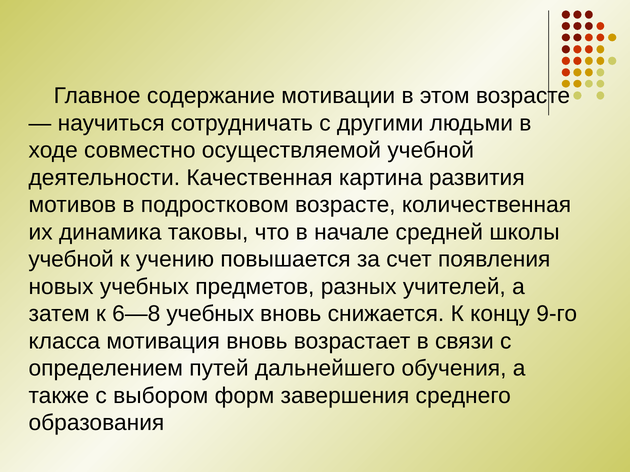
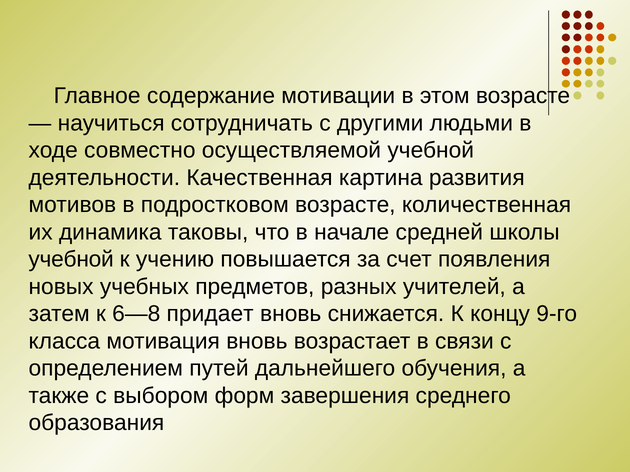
6—8 учебных: учебных -> придает (210, 314)
